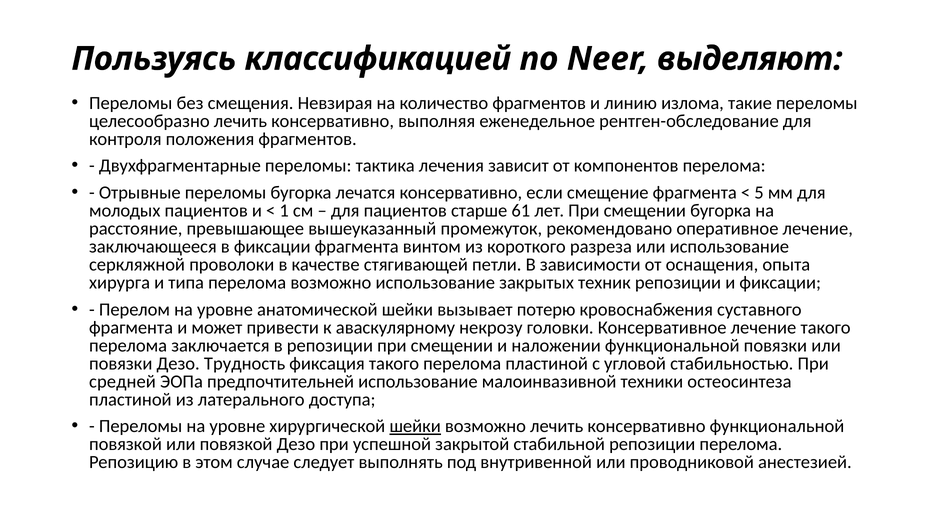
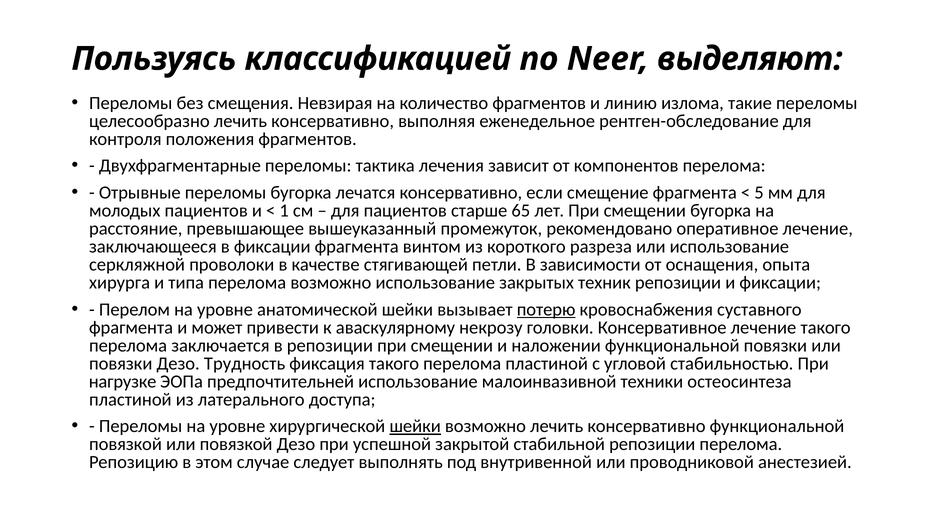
61: 61 -> 65 (521, 211)
потерю underline: none -> present (546, 310)
средней: средней -> нагрузке (123, 382)
